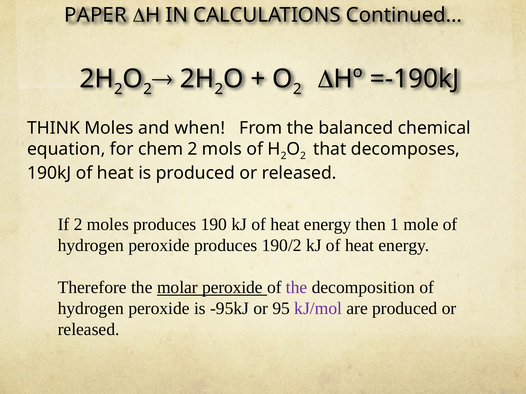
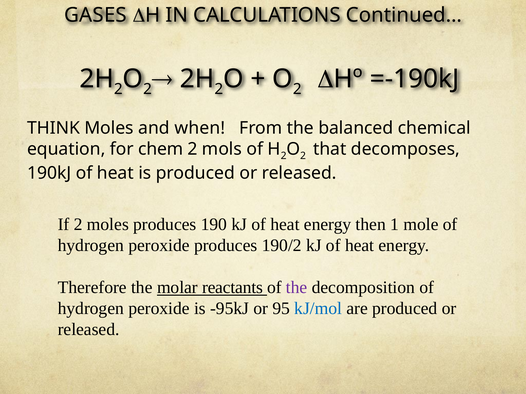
PAPER: PAPER -> GASES (96, 15)
molar peroxide: peroxide -> reactants (232, 288)
kJ/mol colour: purple -> blue (318, 309)
